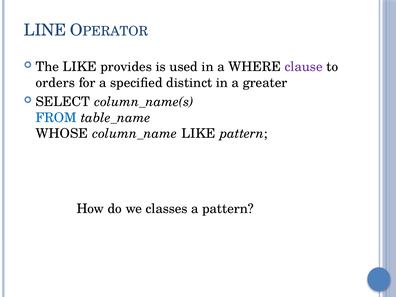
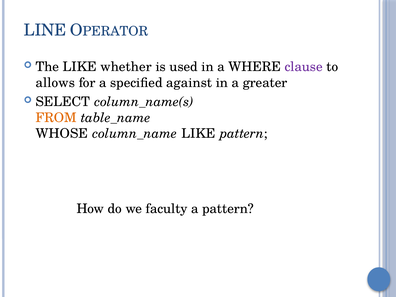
provides: provides -> whether (126, 67)
orders: orders -> allows (55, 83)
distinct: distinct -> against (189, 83)
FROM colour: blue -> orange (56, 118)
classes: classes -> faculty (167, 209)
